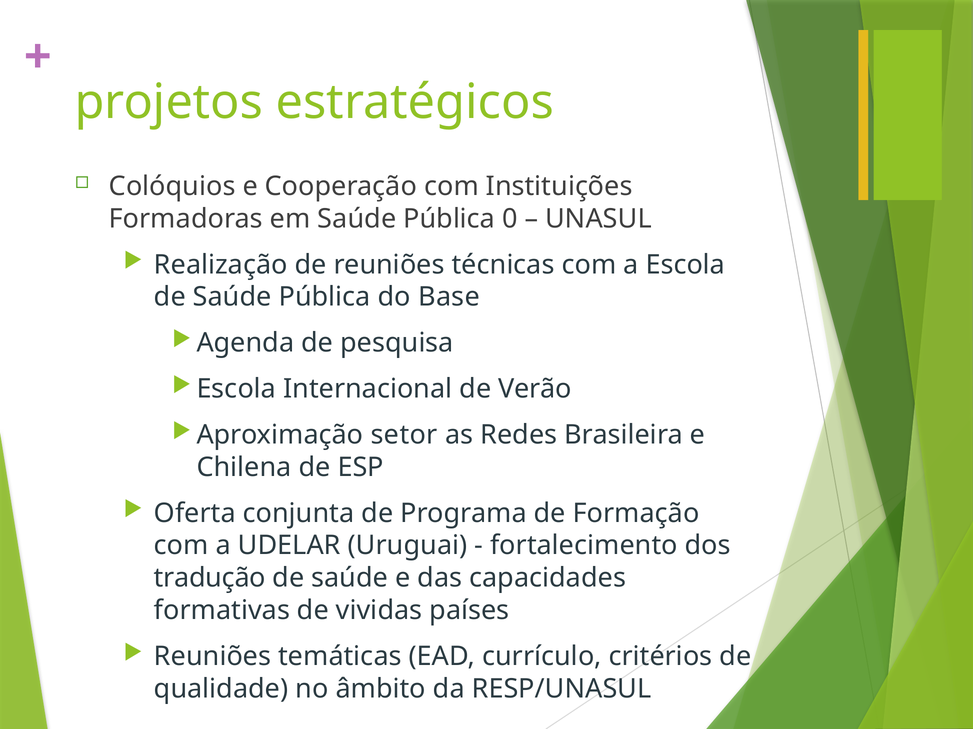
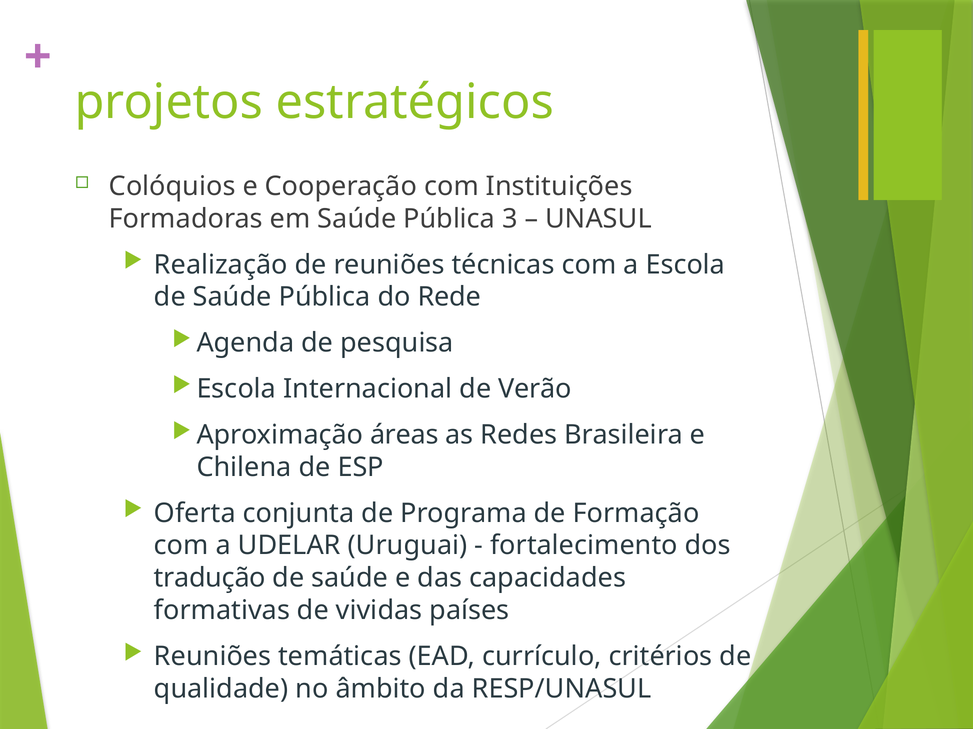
0: 0 -> 3 (510, 219)
Base: Base -> Rede (449, 297)
setor: setor -> áreas (404, 435)
